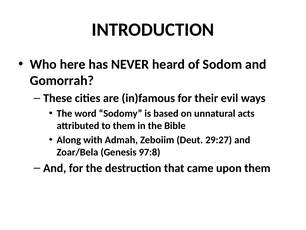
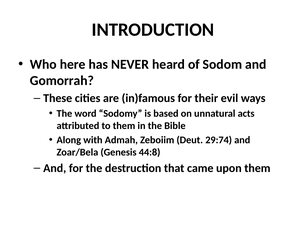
29:27: 29:27 -> 29:74 (219, 140)
97:8: 97:8 -> 44:8 (150, 152)
